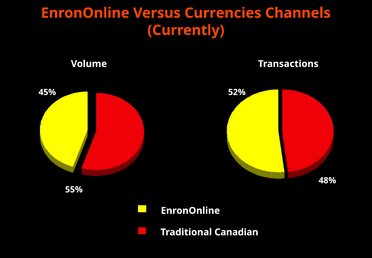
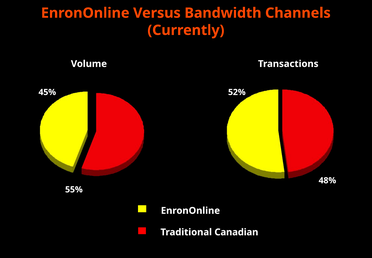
Currencies: Currencies -> Bandwidth (223, 13)
